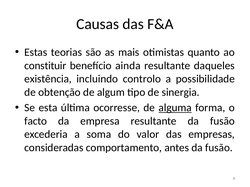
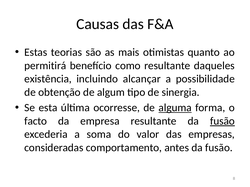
constituir: constituir -> permitirá (45, 66)
ainda: ainda -> como (128, 66)
controlo: controlo -> alcançar (142, 79)
fusão underline: none -> present (222, 121)
